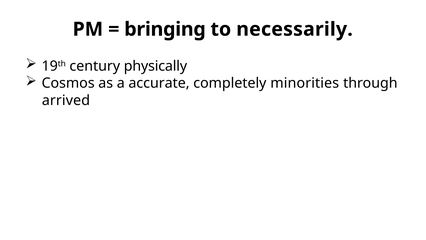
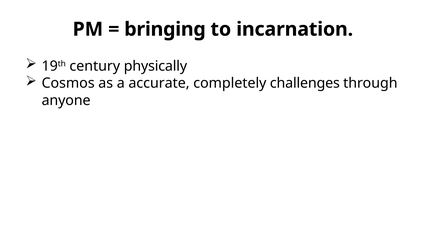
necessarily: necessarily -> incarnation (295, 29)
minorities: minorities -> challenges (305, 83)
arrived: arrived -> anyone (66, 100)
